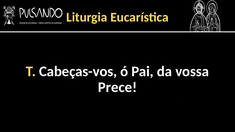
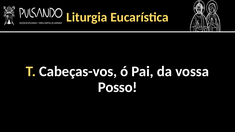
Prece: Prece -> Posso (118, 87)
